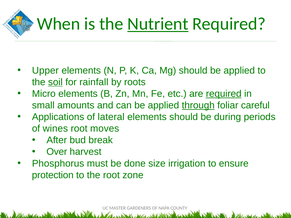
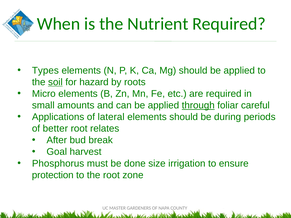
Nutrient underline: present -> none (158, 24)
Upper: Upper -> Types (45, 70)
rainfall: rainfall -> hazard (94, 82)
required underline: present -> none (224, 94)
wines: wines -> better (55, 129)
moves: moves -> relates (105, 129)
Over: Over -> Goal (57, 152)
